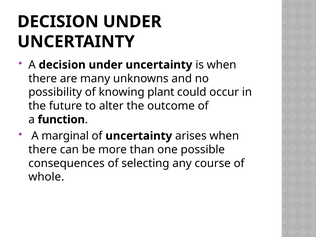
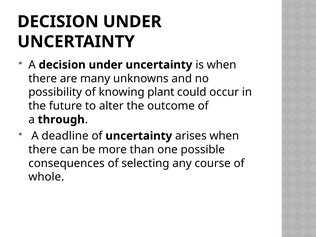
function: function -> through (61, 120)
marginal: marginal -> deadline (65, 136)
